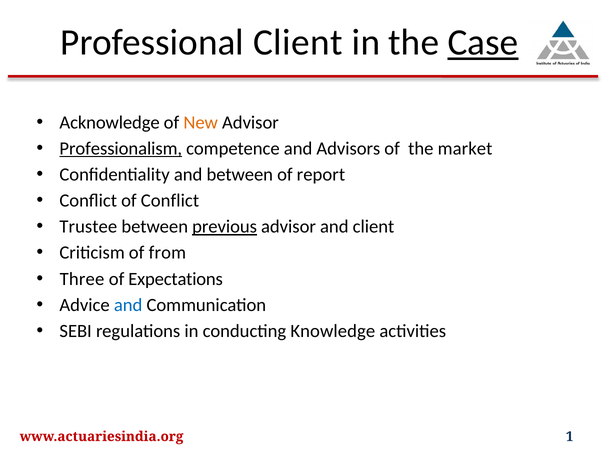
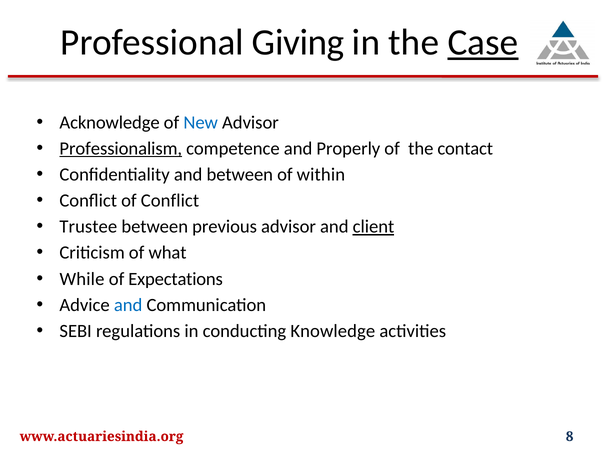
Professional Client: Client -> Giving (298, 43)
New colour: orange -> blue (201, 122)
Advisors: Advisors -> Properly (348, 148)
market: market -> contact (465, 148)
report: report -> within (321, 174)
previous underline: present -> none (225, 226)
client underline: none -> present (373, 226)
from: from -> what (168, 253)
Three: Three -> While (82, 279)
1: 1 -> 8 (570, 436)
